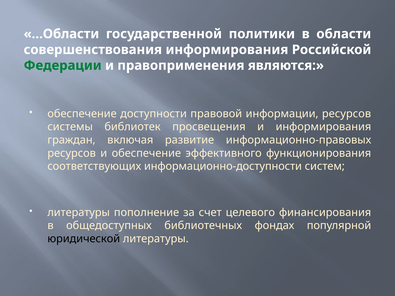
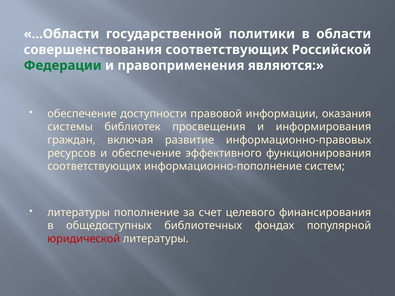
совершенствования информирования: информирования -> соответствующих (227, 50)
информации ресурсов: ресурсов -> оказания (347, 114)
информационно-доступности: информационно-доступности -> информационно-пополнение (223, 166)
юридической colour: black -> red (84, 239)
